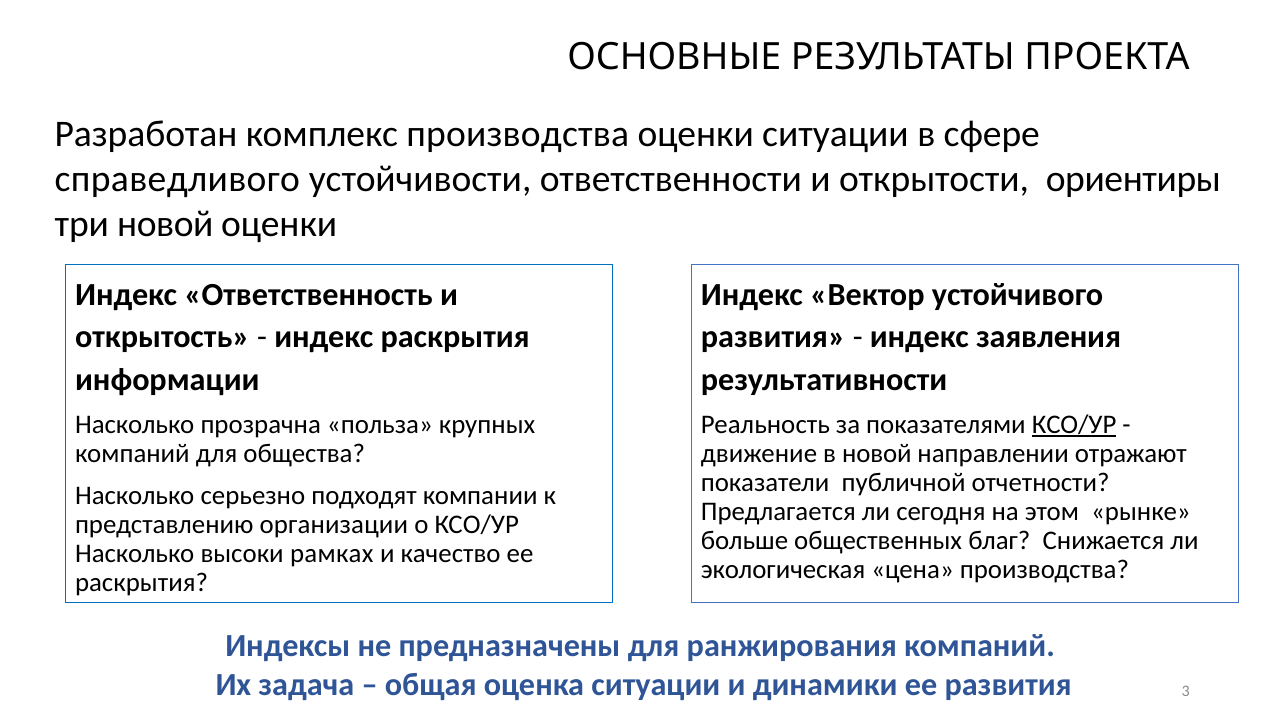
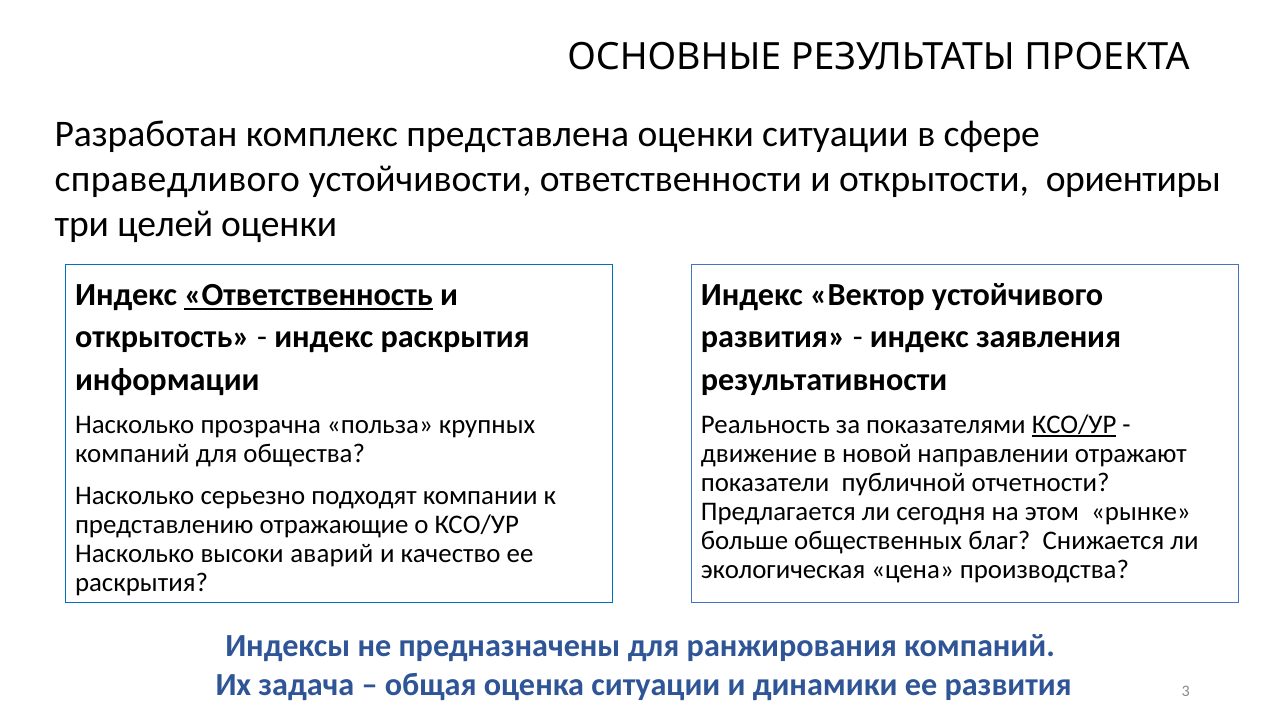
комплекс производства: производства -> представлена (518, 134)
три новой: новой -> целей (165, 224)
Ответственность underline: none -> present (309, 295)
организации: организации -> отражающие (334, 525)
рамках: рамках -> аварий (332, 554)
